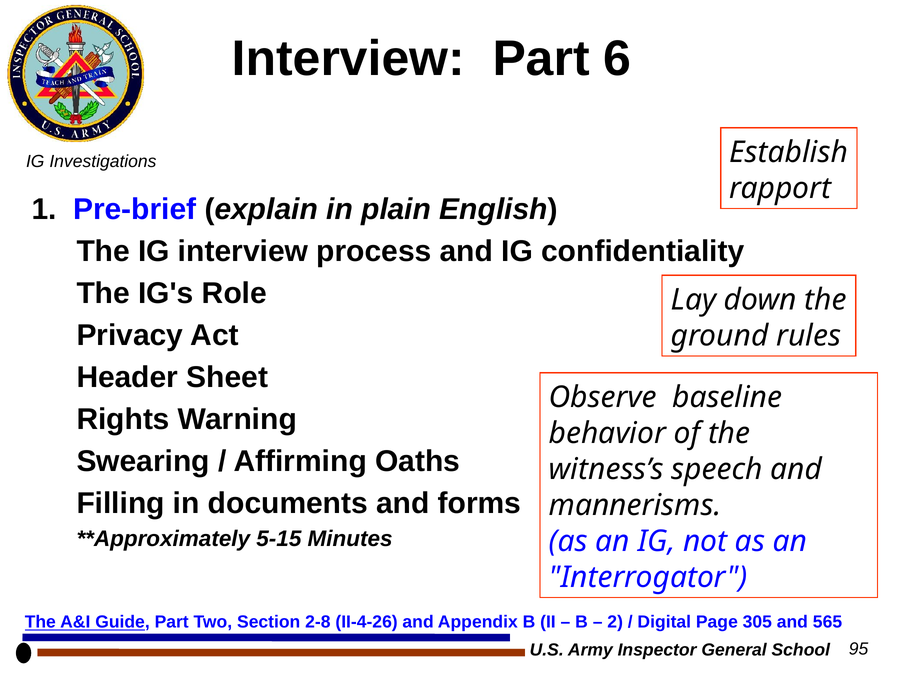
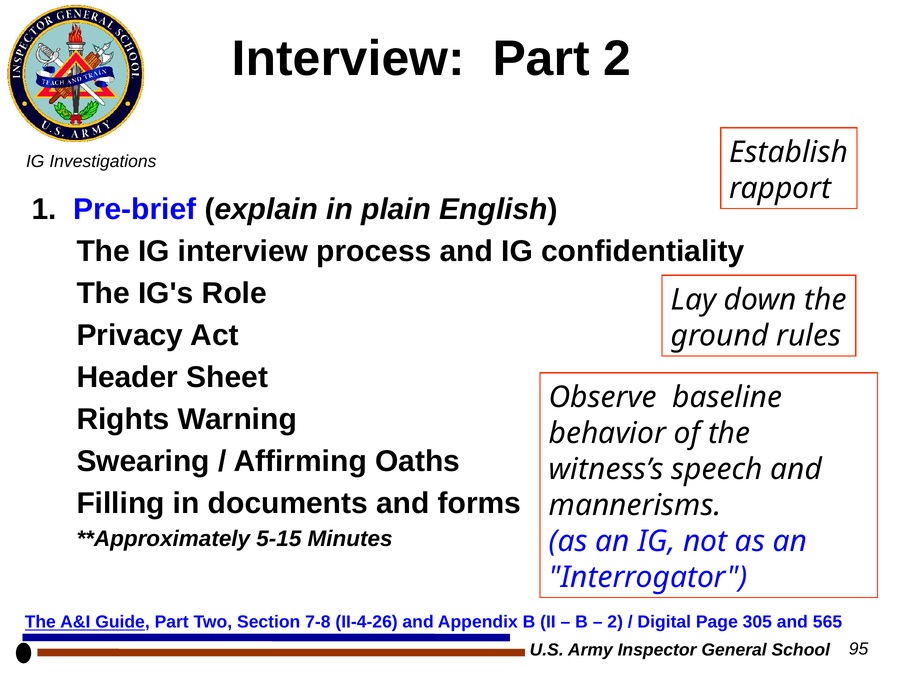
Part 6: 6 -> 2 (617, 59)
2-8: 2-8 -> 7-8 (318, 622)
